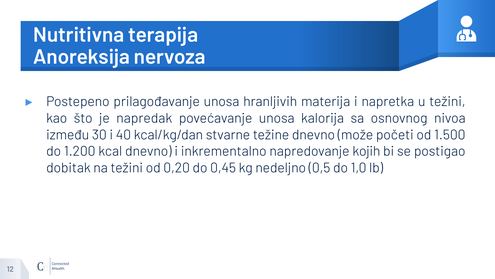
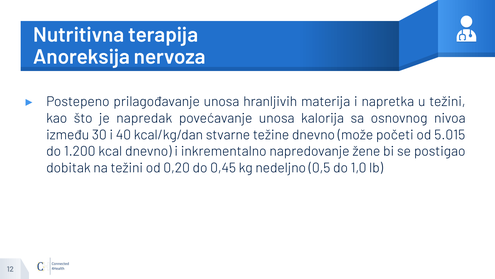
1.500: 1.500 -> 5.015 (450, 135)
kojih: kojih -> žene (366, 151)
